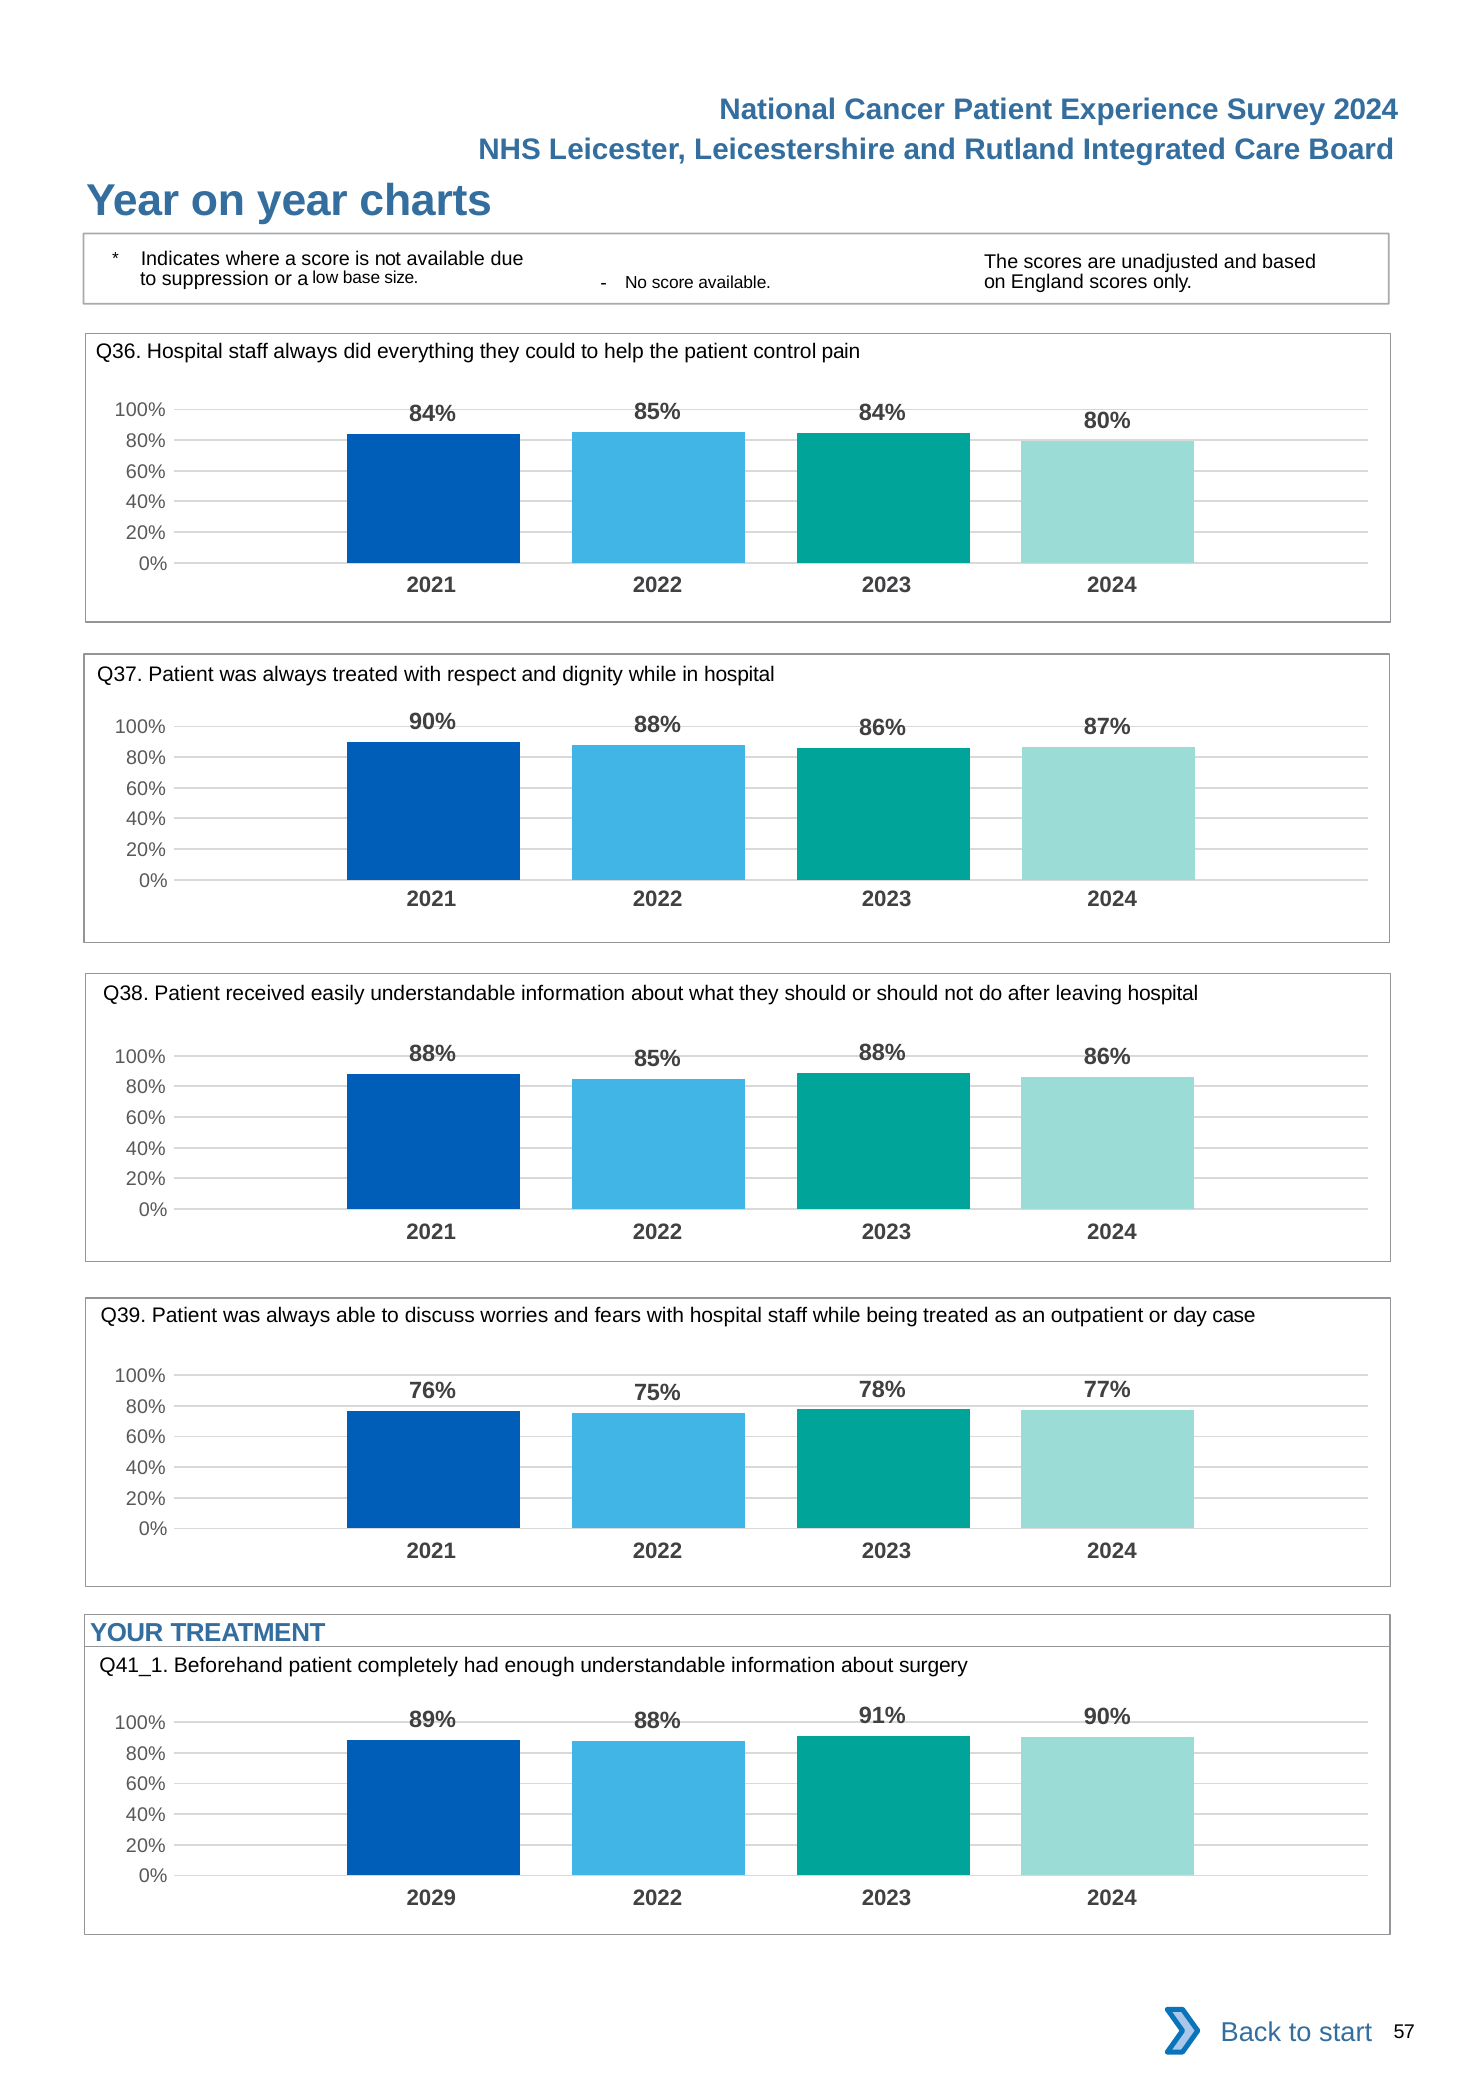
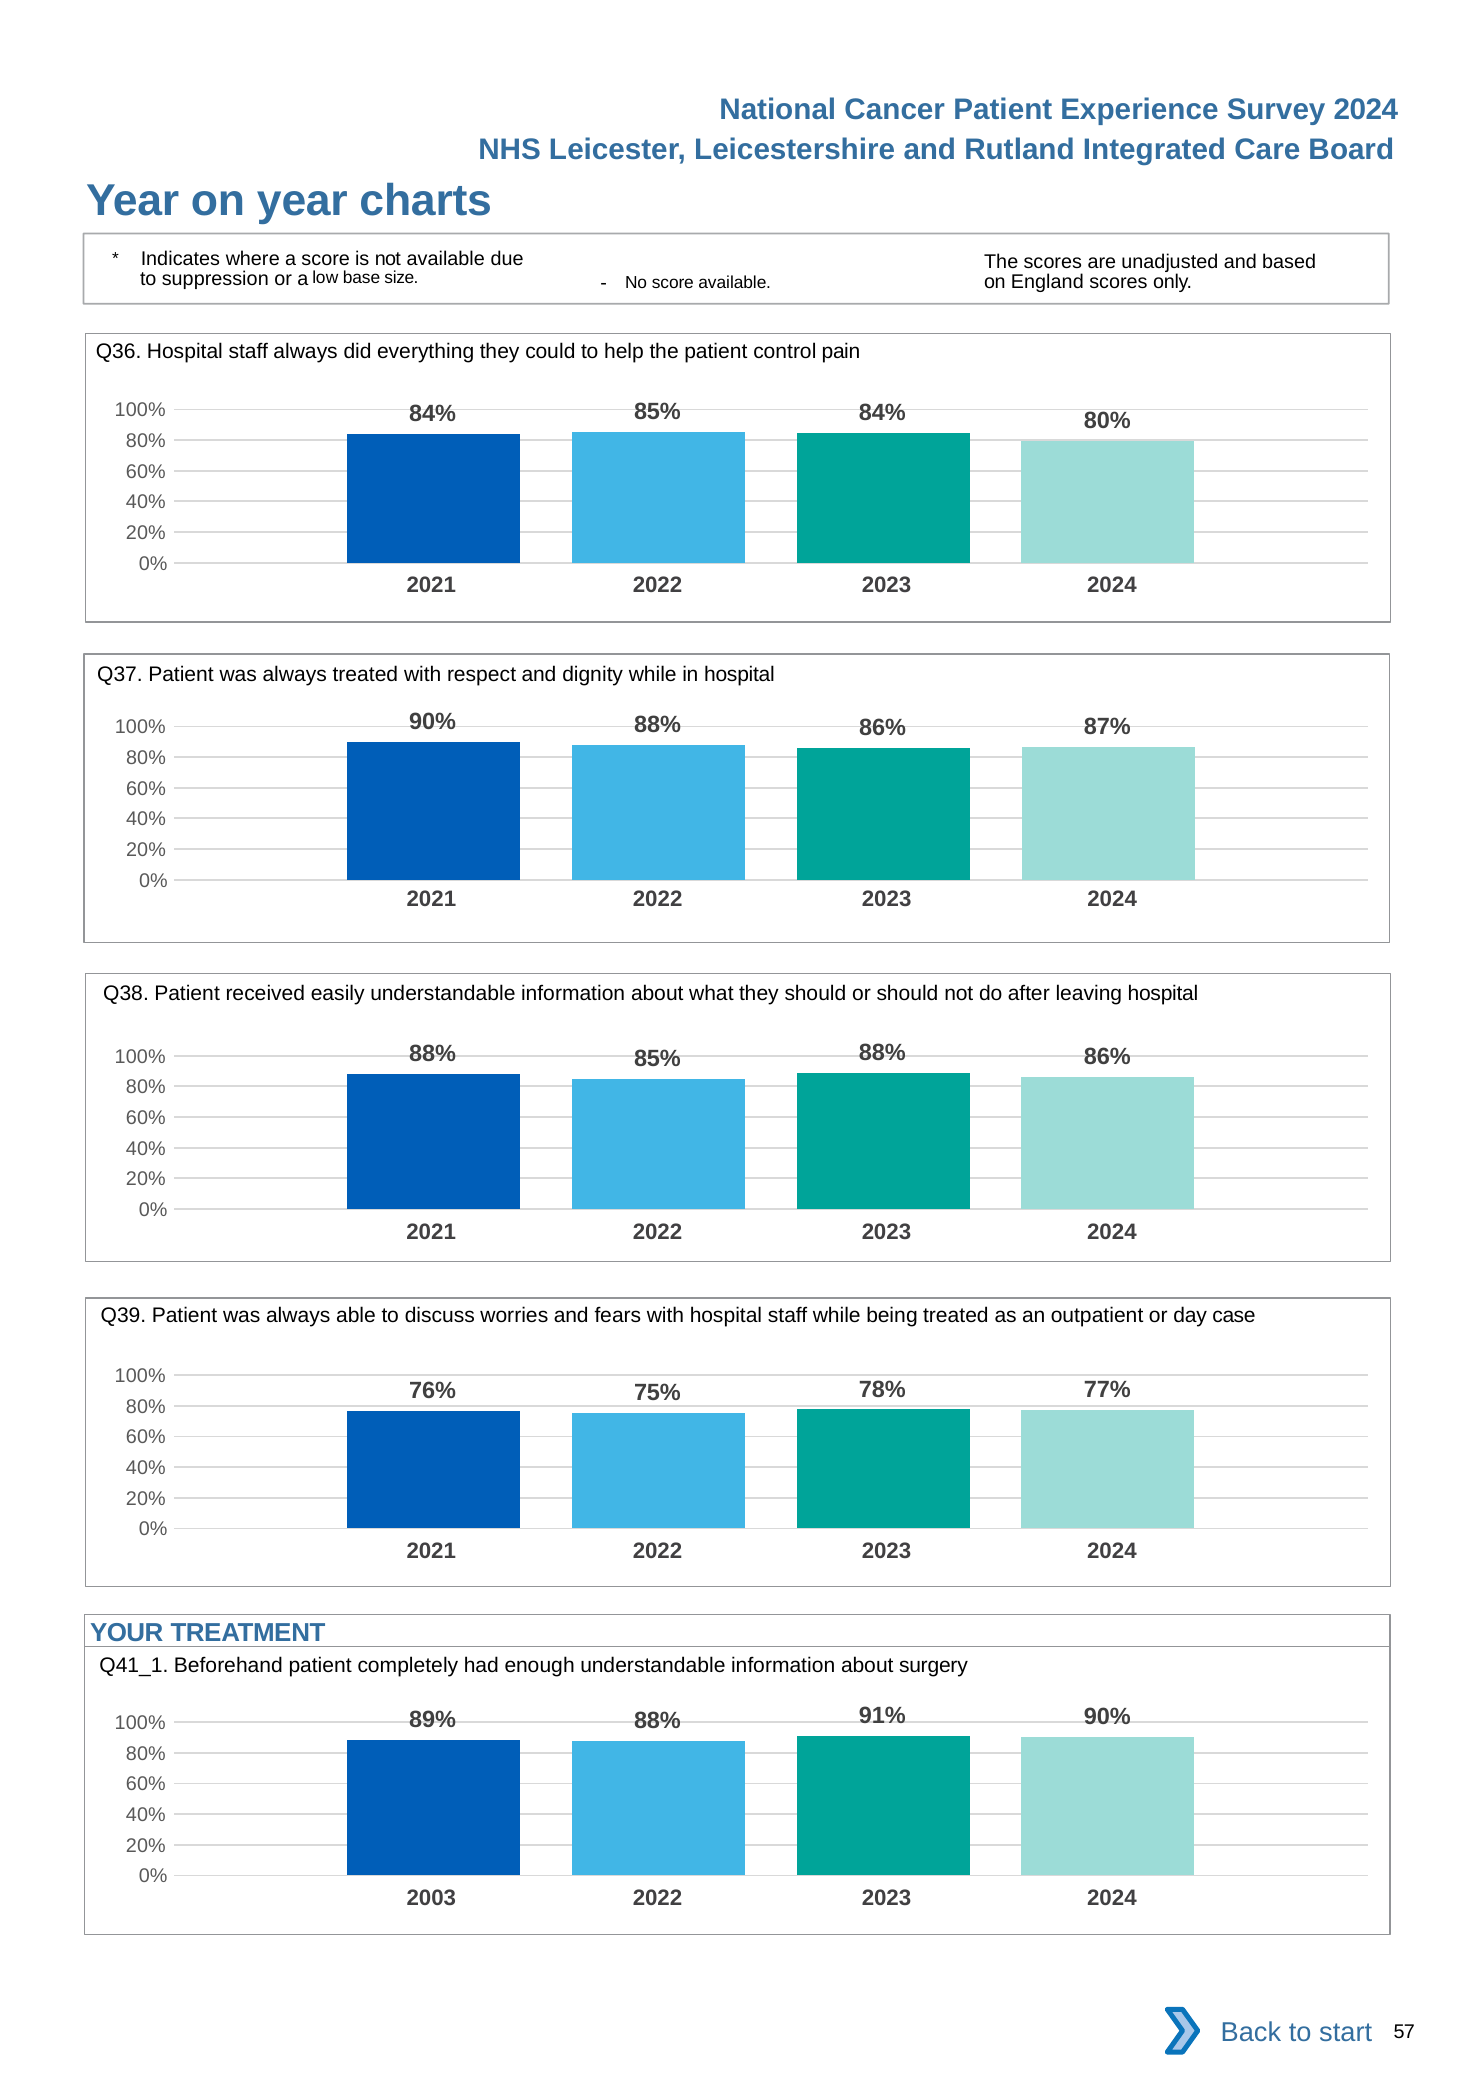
2029: 2029 -> 2003 (431, 1899)
